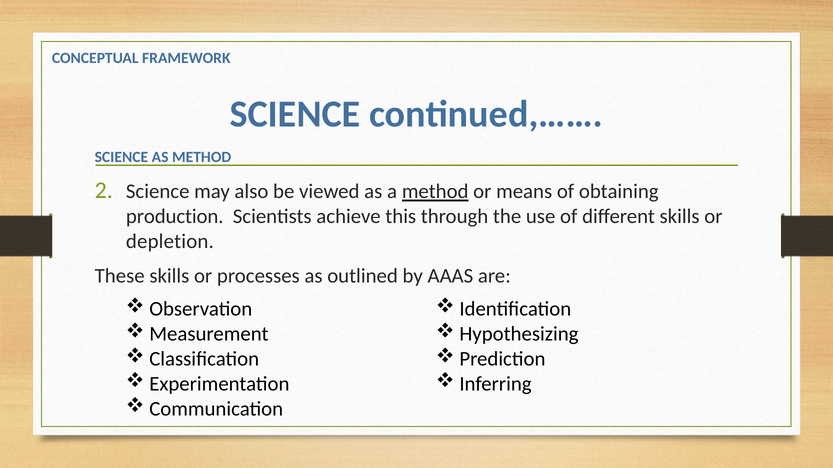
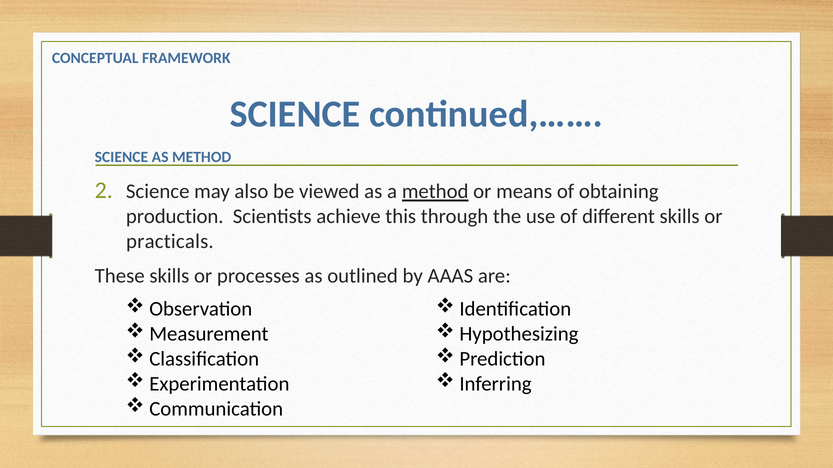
depletion: depletion -> practicals (170, 242)
